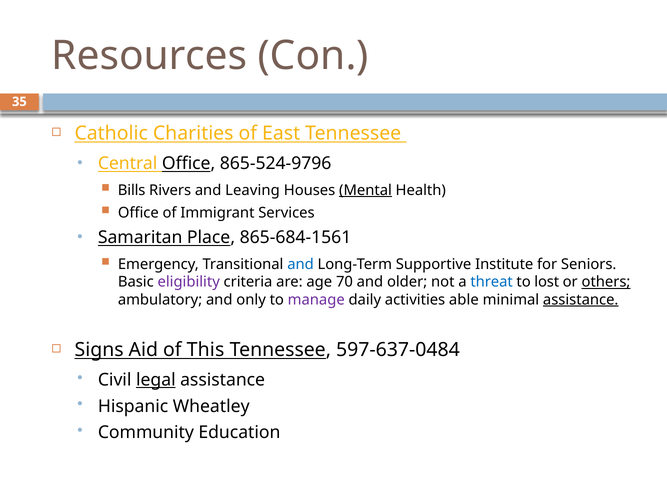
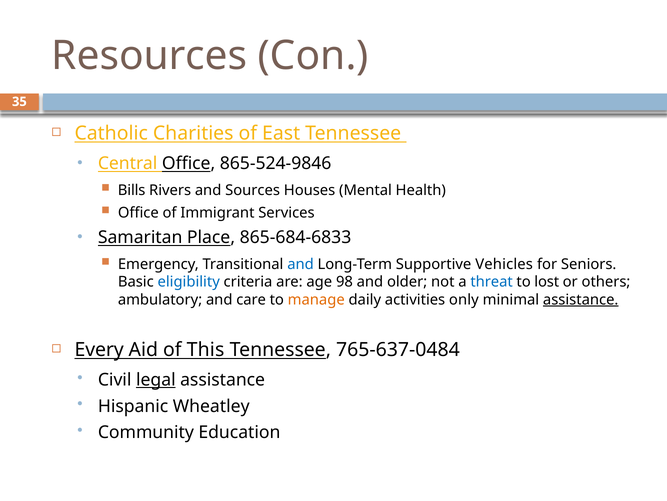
865-524-9796: 865-524-9796 -> 865-524-9846 (276, 163)
Leaving: Leaving -> Sources (253, 190)
Mental underline: present -> none (365, 190)
865-684-1561: 865-684-1561 -> 865-684-6833 (296, 237)
Institute: Institute -> Vehicles (504, 264)
eligibility colour: purple -> blue (189, 282)
70: 70 -> 98 (344, 282)
others underline: present -> none (606, 282)
only: only -> care (251, 299)
manage colour: purple -> orange (316, 299)
able: able -> only (464, 299)
Signs: Signs -> Every (99, 349)
597-637-0484: 597-637-0484 -> 765-637-0484 (398, 349)
